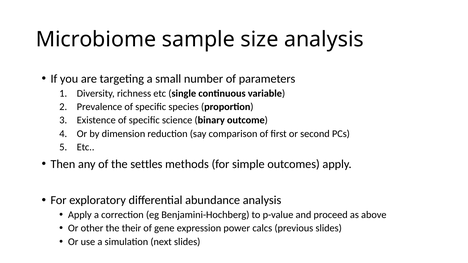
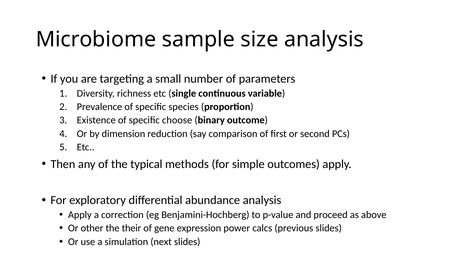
science: science -> choose (177, 120)
settles: settles -> typical (146, 164)
